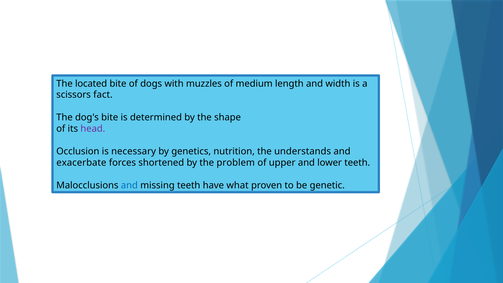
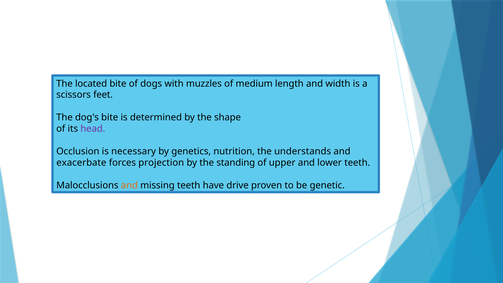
fact: fact -> feet (103, 95)
shortened: shortened -> projection (161, 163)
problem: problem -> standing (236, 163)
and colour: blue -> orange (129, 185)
what: what -> drive (238, 185)
